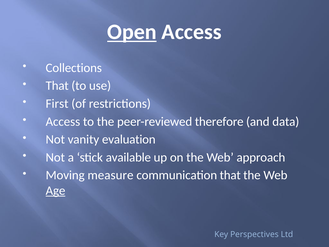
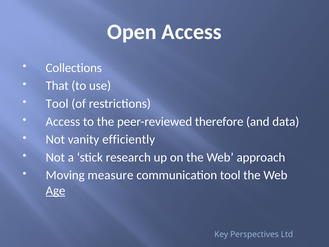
Open underline: present -> none (132, 32)
First: First -> Tool (57, 104)
evaluation: evaluation -> efficiently (129, 139)
available: available -> research (128, 157)
communication that: that -> tool (230, 175)
